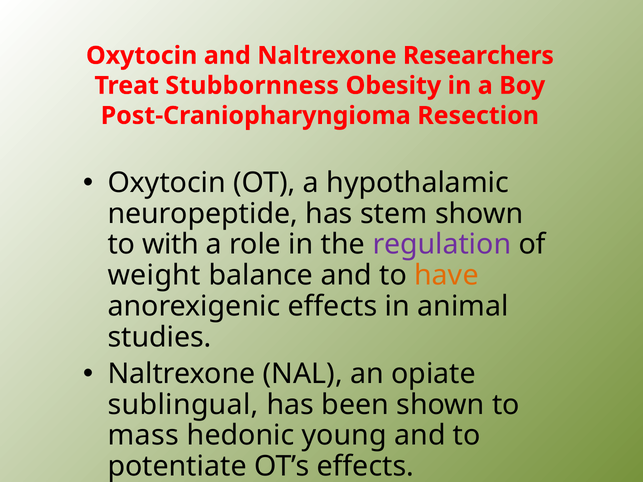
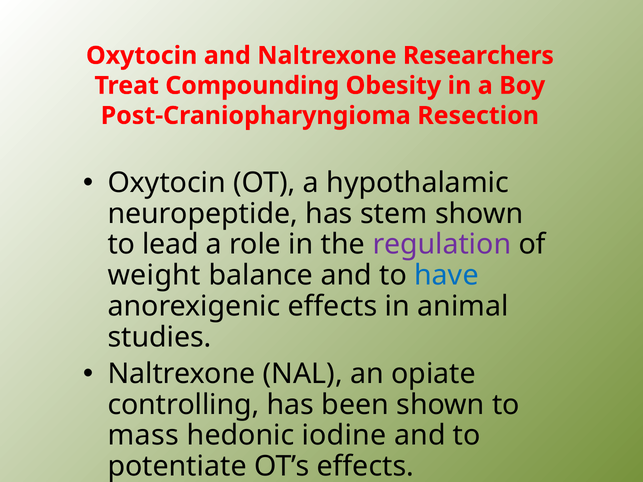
Stubbornness: Stubbornness -> Compounding (252, 86)
with: with -> lead (171, 245)
have colour: orange -> blue (446, 276)
sublingual: sublingual -> controlling (183, 405)
young: young -> iodine (344, 436)
